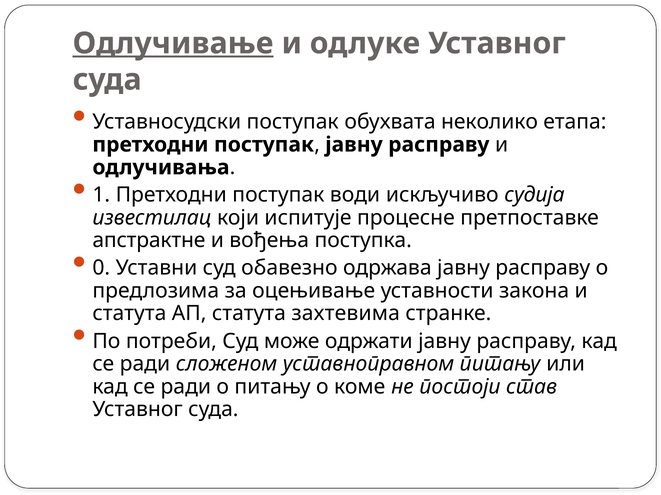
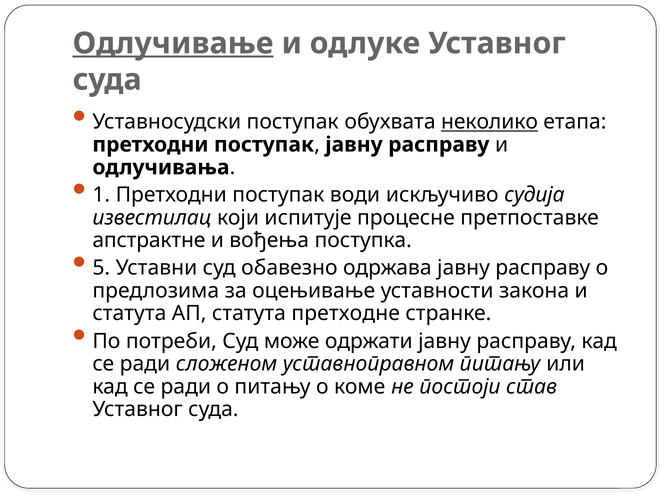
неколико underline: none -> present (489, 122)
0: 0 -> 5 (101, 268)
захтевима: захтевима -> претходне (346, 314)
